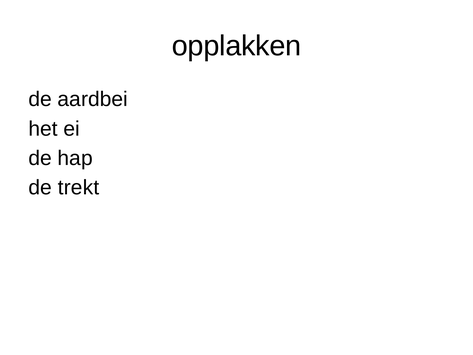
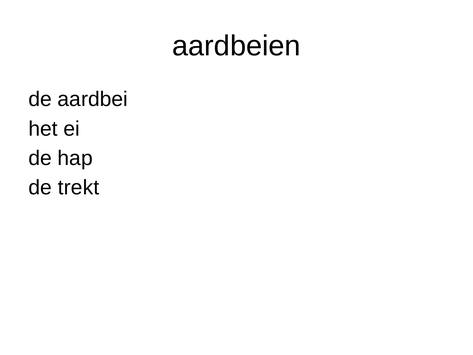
opplakken: opplakken -> aardbeien (236, 46)
